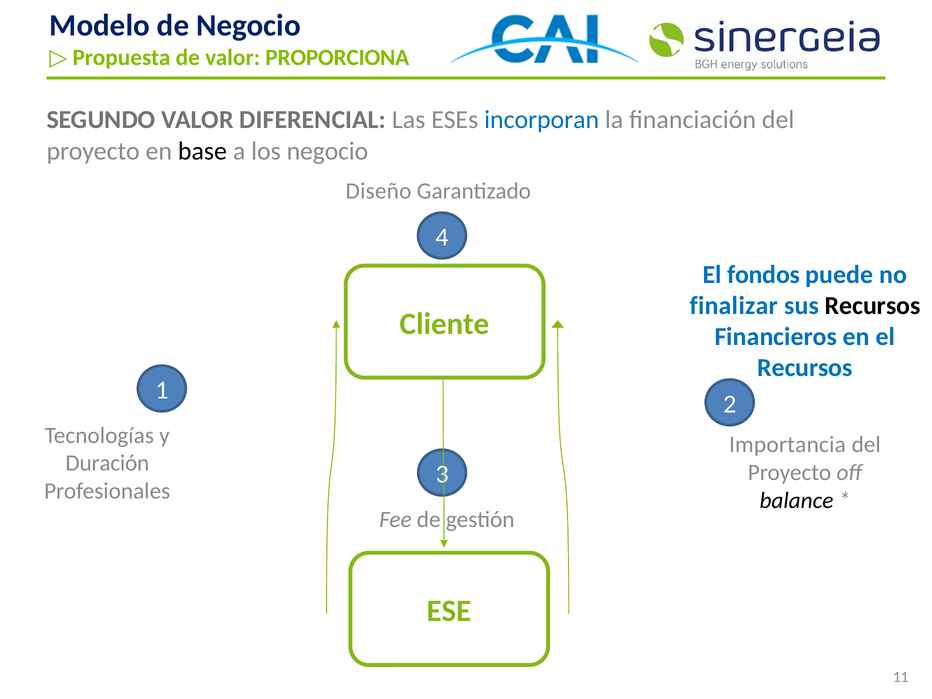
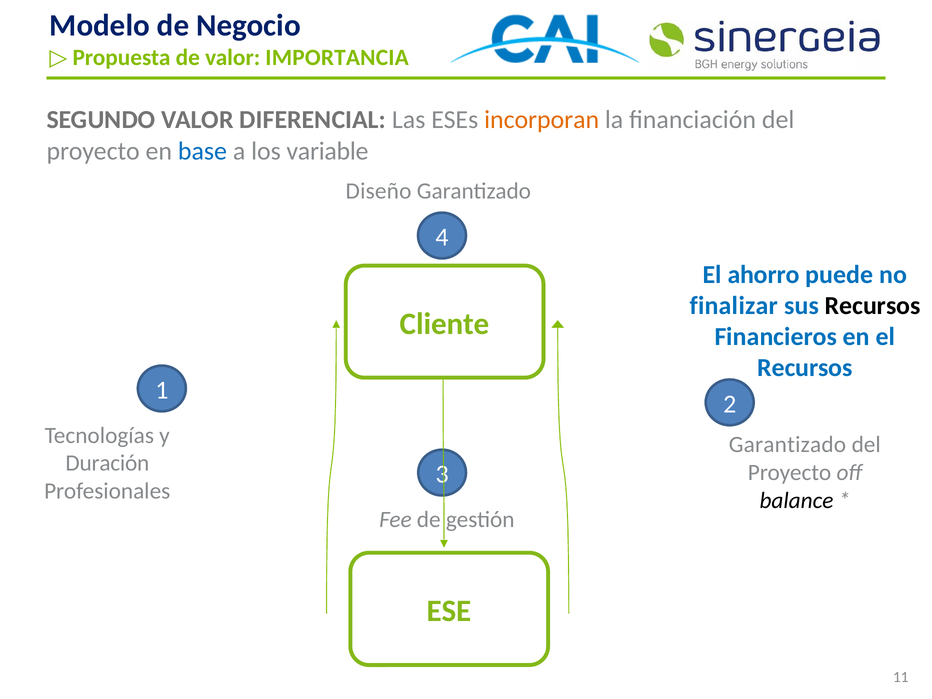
PROPORCIONA: PROPORCIONA -> IMPORTANCIA (337, 57)
incorporan colour: blue -> orange (542, 120)
base colour: black -> blue (202, 151)
los negocio: negocio -> variable (327, 151)
fondos: fondos -> ahorro (764, 275)
Importancia: Importancia -> Garantizado (787, 445)
